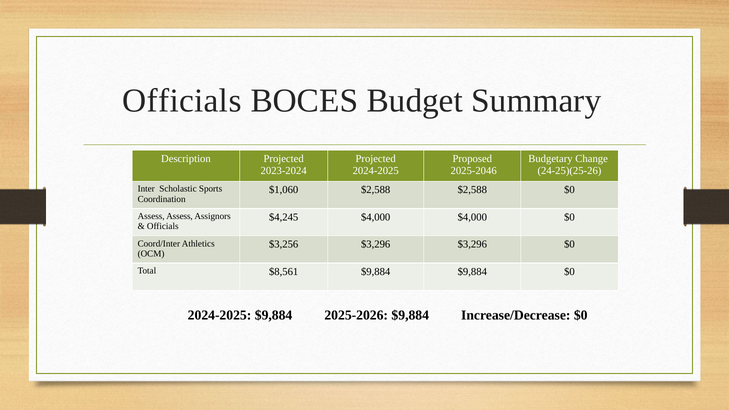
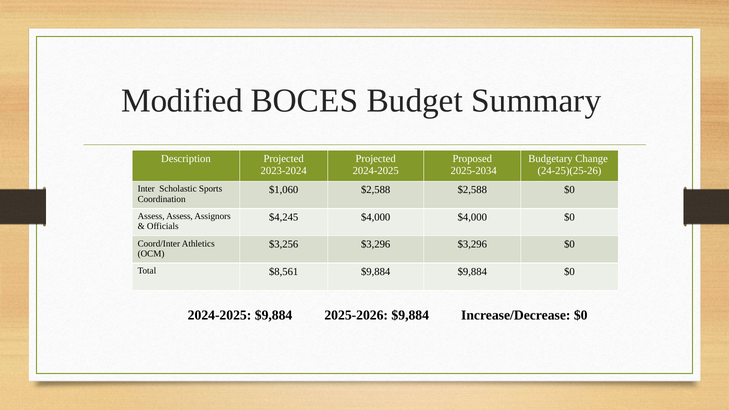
Officials: Officials -> Modified (182, 101)
2025-2046: 2025-2046 -> 2025-2034 (474, 171)
